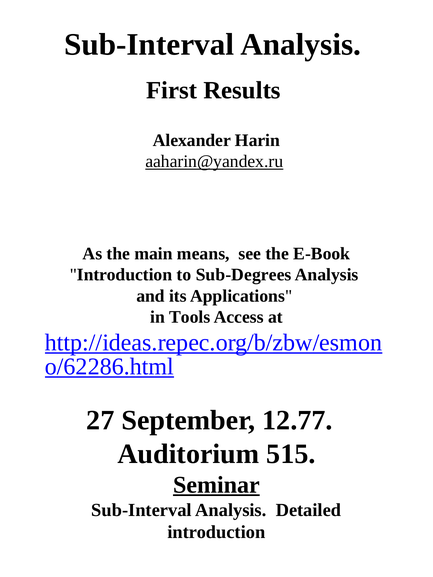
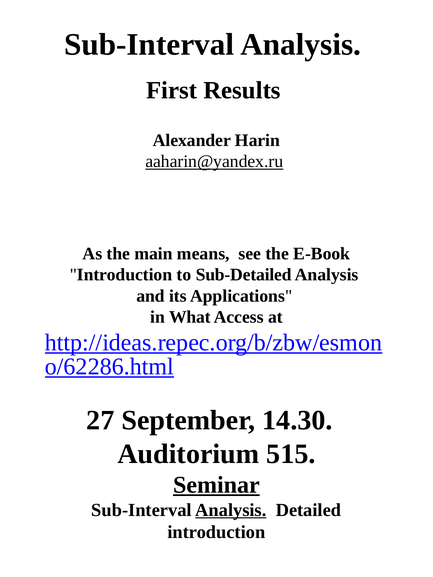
Sub-Degrees: Sub-Degrees -> Sub-Detailed (244, 275)
Tools: Tools -> What (190, 317)
12.77: 12.77 -> 14.30 (297, 420)
Analysis underline: none -> present (231, 510)
